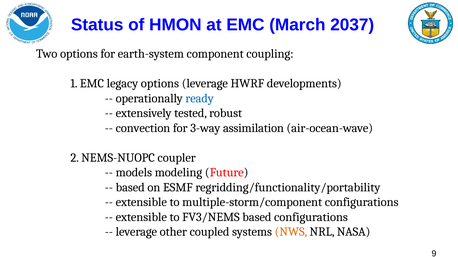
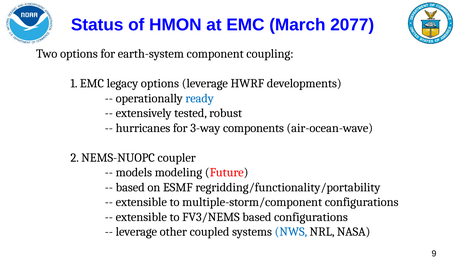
2037: 2037 -> 2077 (352, 25)
convection: convection -> hurricanes (143, 128)
assimilation: assimilation -> components (253, 128)
NWS colour: orange -> blue (291, 232)
